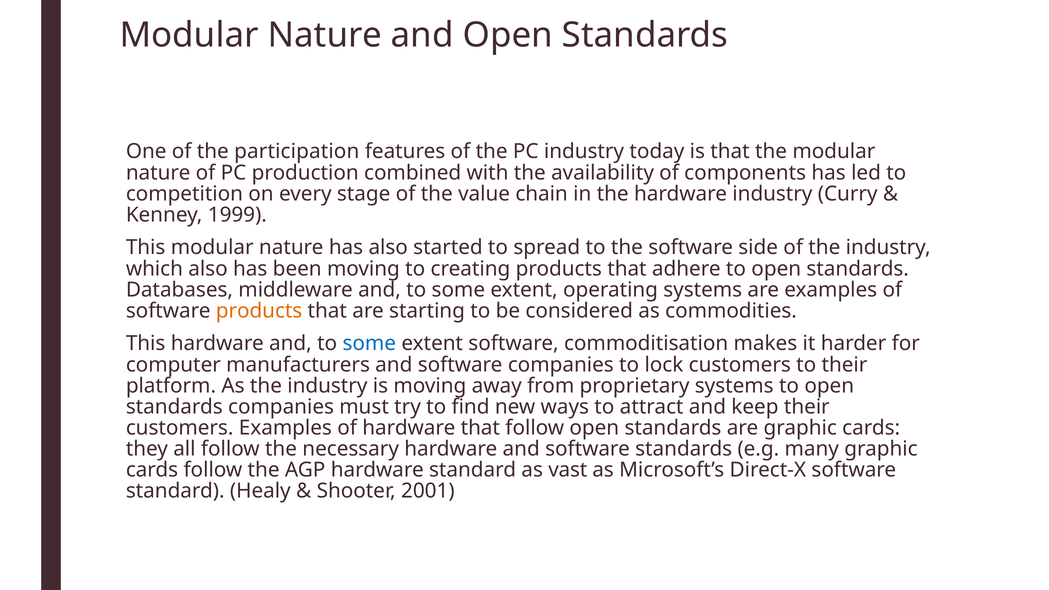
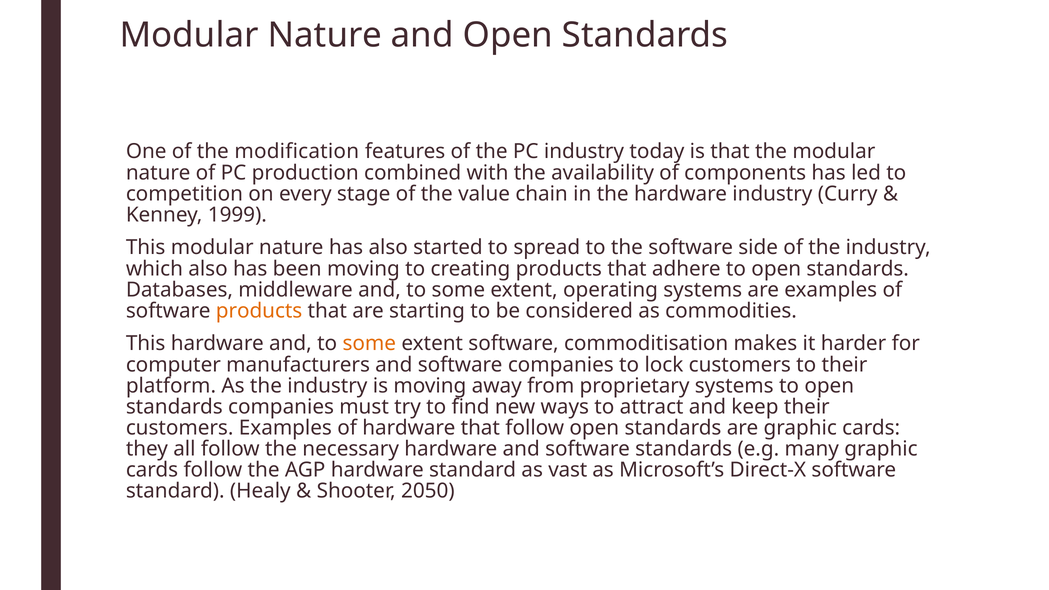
participation: participation -> modification (297, 152)
some colour: blue -> orange (369, 344)
2001: 2001 -> 2050 (428, 491)
